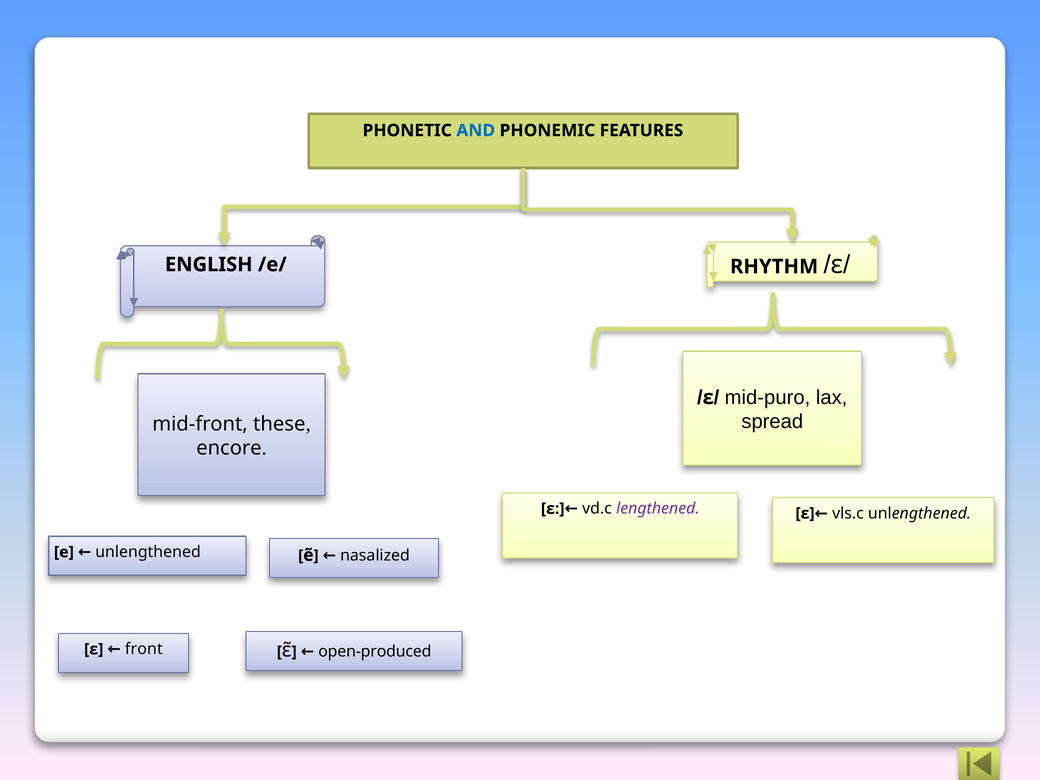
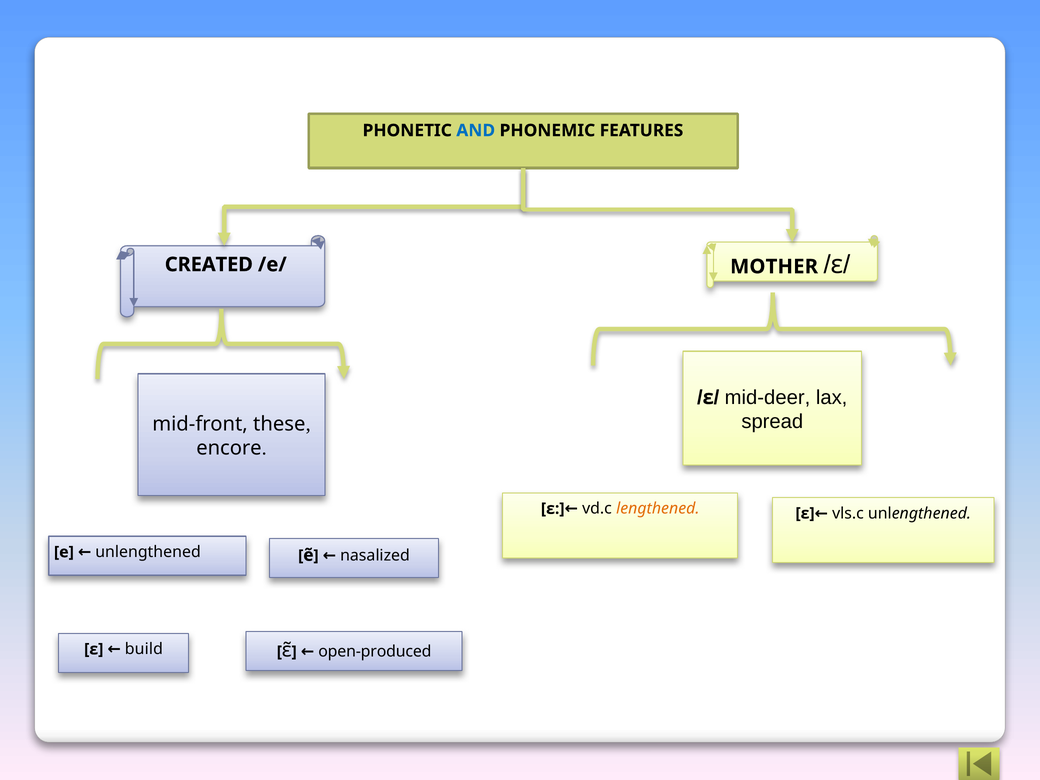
ENGLISH: ENGLISH -> CREATED (209, 265)
RHYTHM: RHYTHM -> MOTHER (774, 267)
mid-puro: mid-puro -> mid-deer (767, 397)
lengthened colour: purple -> orange (658, 509)
front: front -> build (144, 649)
